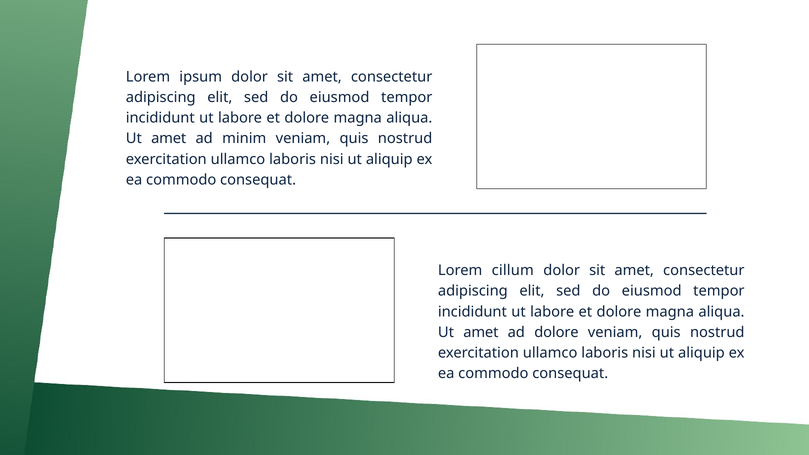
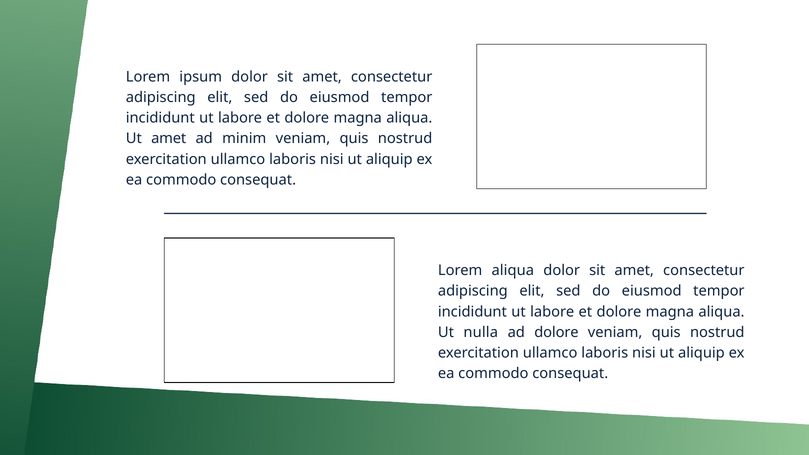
Lorem cillum: cillum -> aliqua (513, 271)
amet: amet -> nulla (481, 332)
